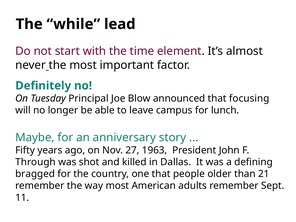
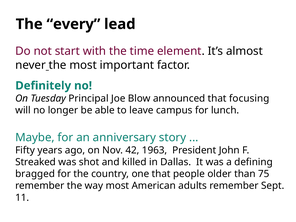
while: while -> every (73, 24)
27: 27 -> 42 (132, 150)
Through: Through -> Streaked (36, 162)
21: 21 -> 75 (264, 174)
